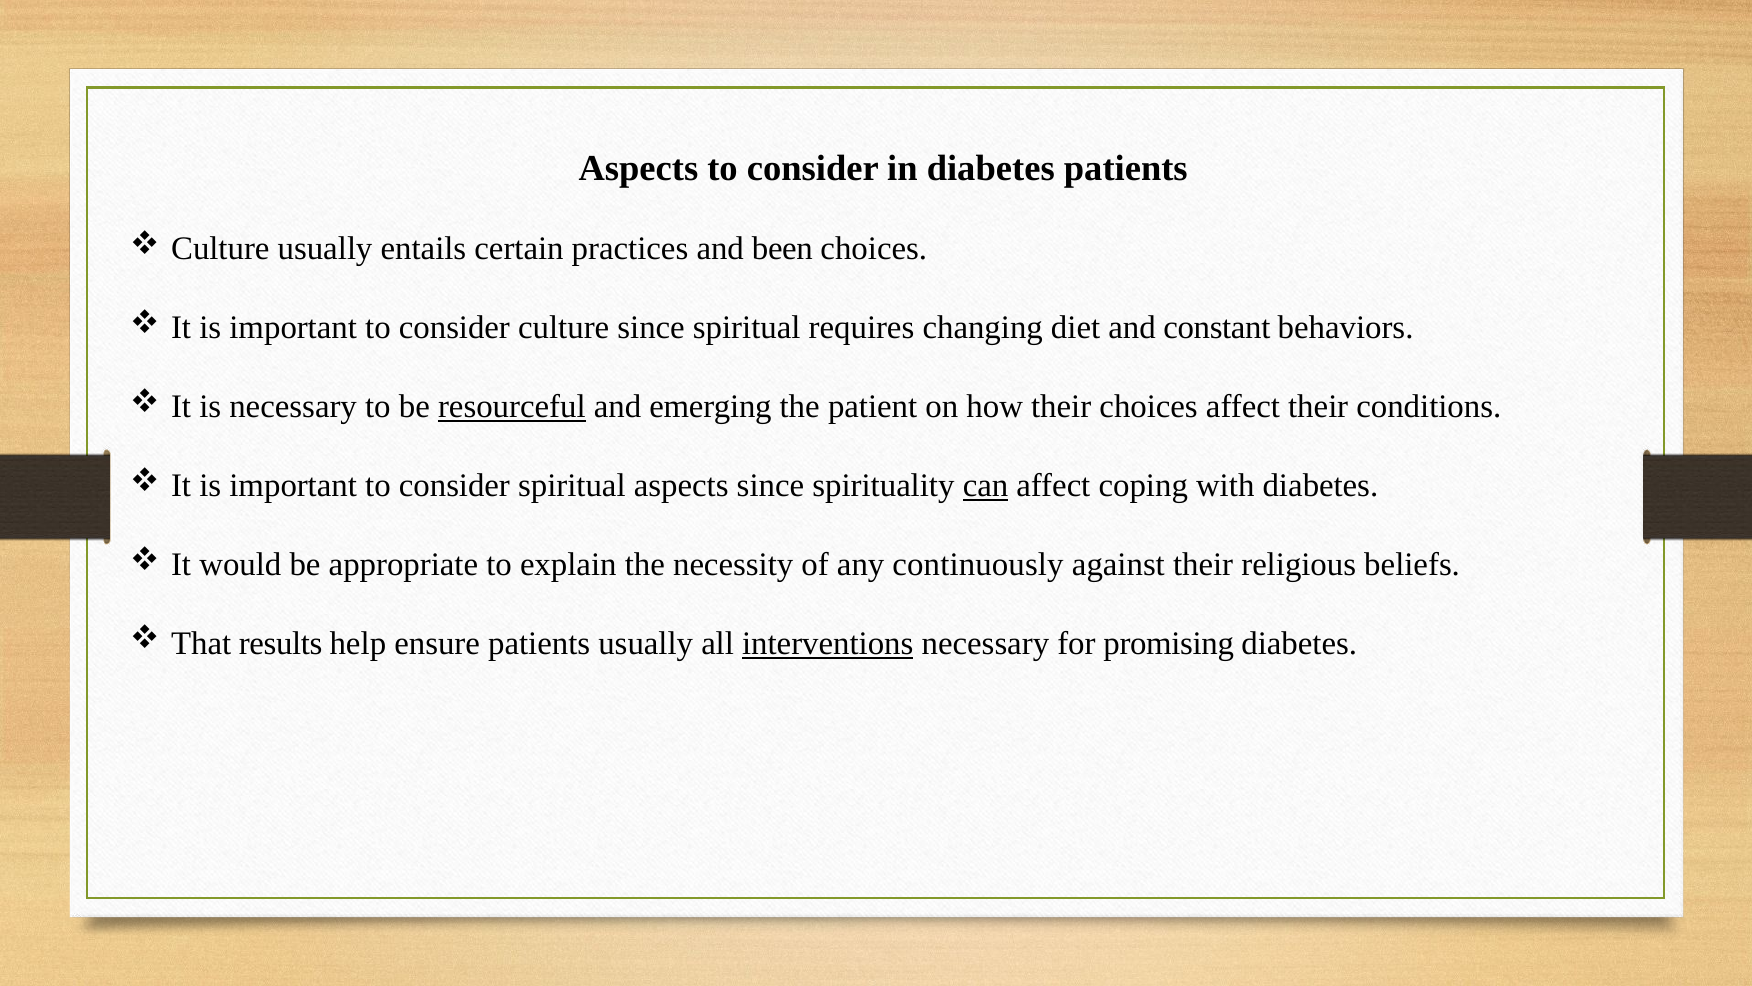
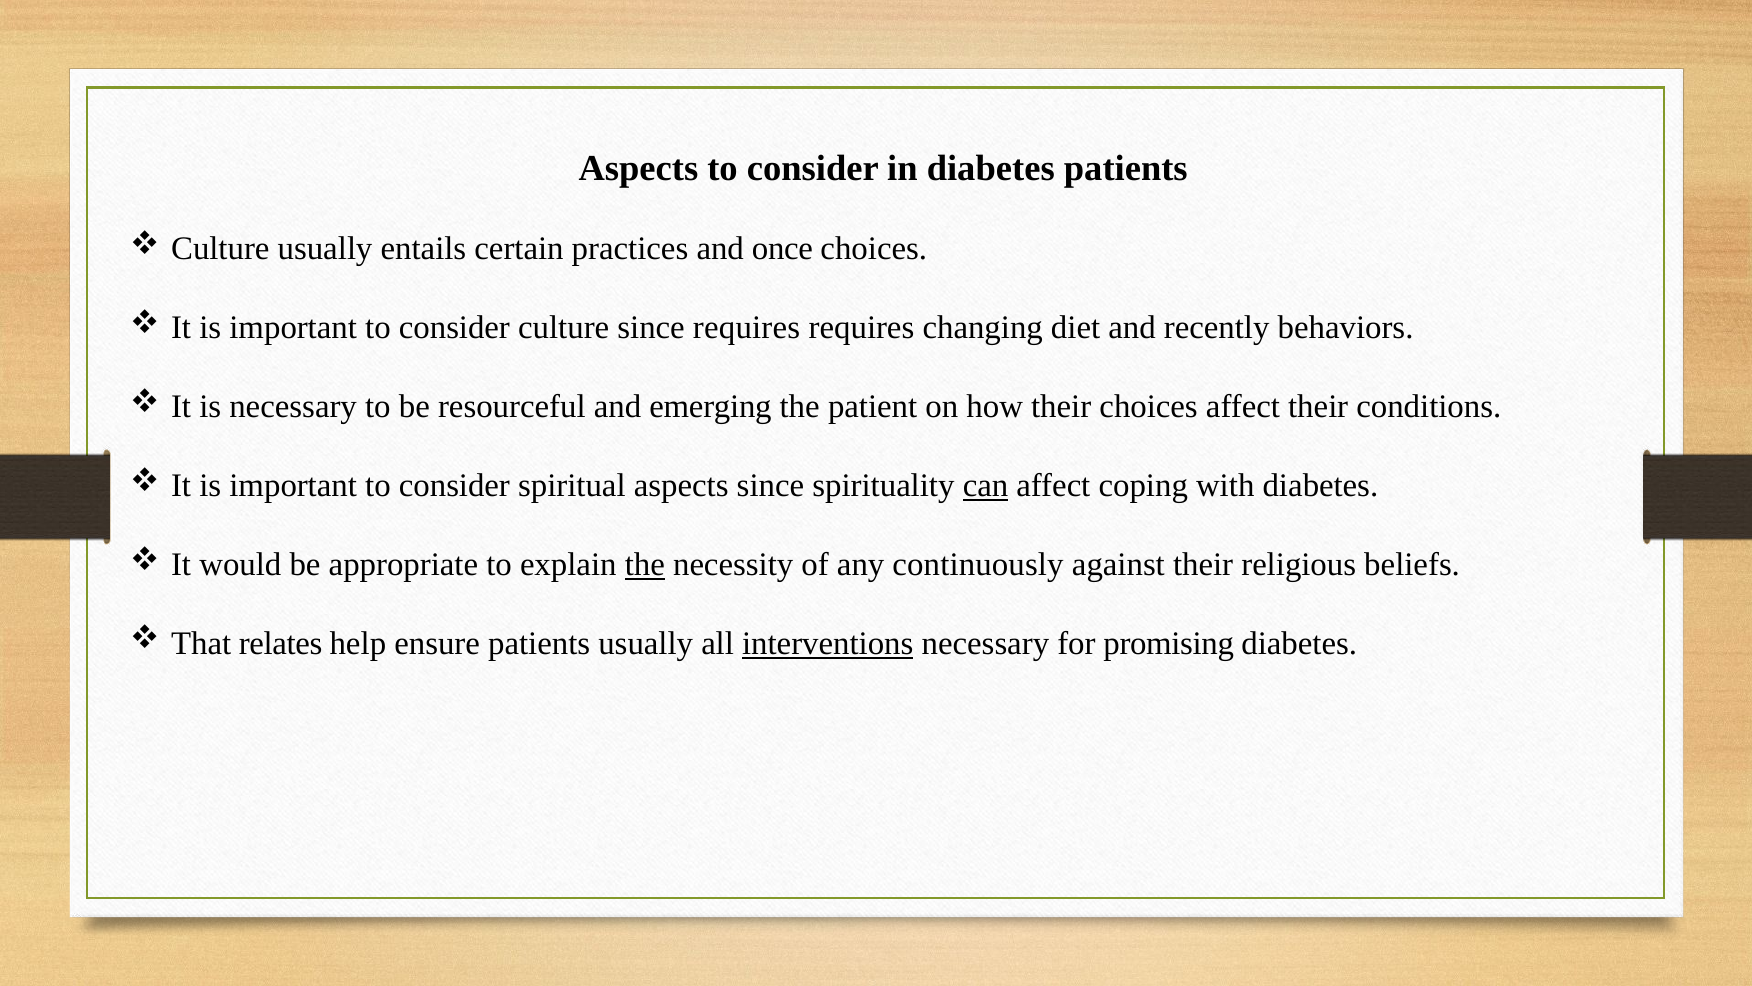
been: been -> once (782, 249)
since spiritual: spiritual -> requires (747, 328)
constant: constant -> recently (1217, 328)
resourceful underline: present -> none (512, 407)
the underline: none -> present (645, 564)
results: results -> relates (281, 643)
